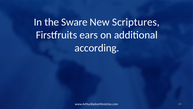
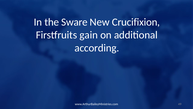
Scriptures: Scriptures -> Crucifixion (136, 22)
ears: ears -> gain (89, 35)
